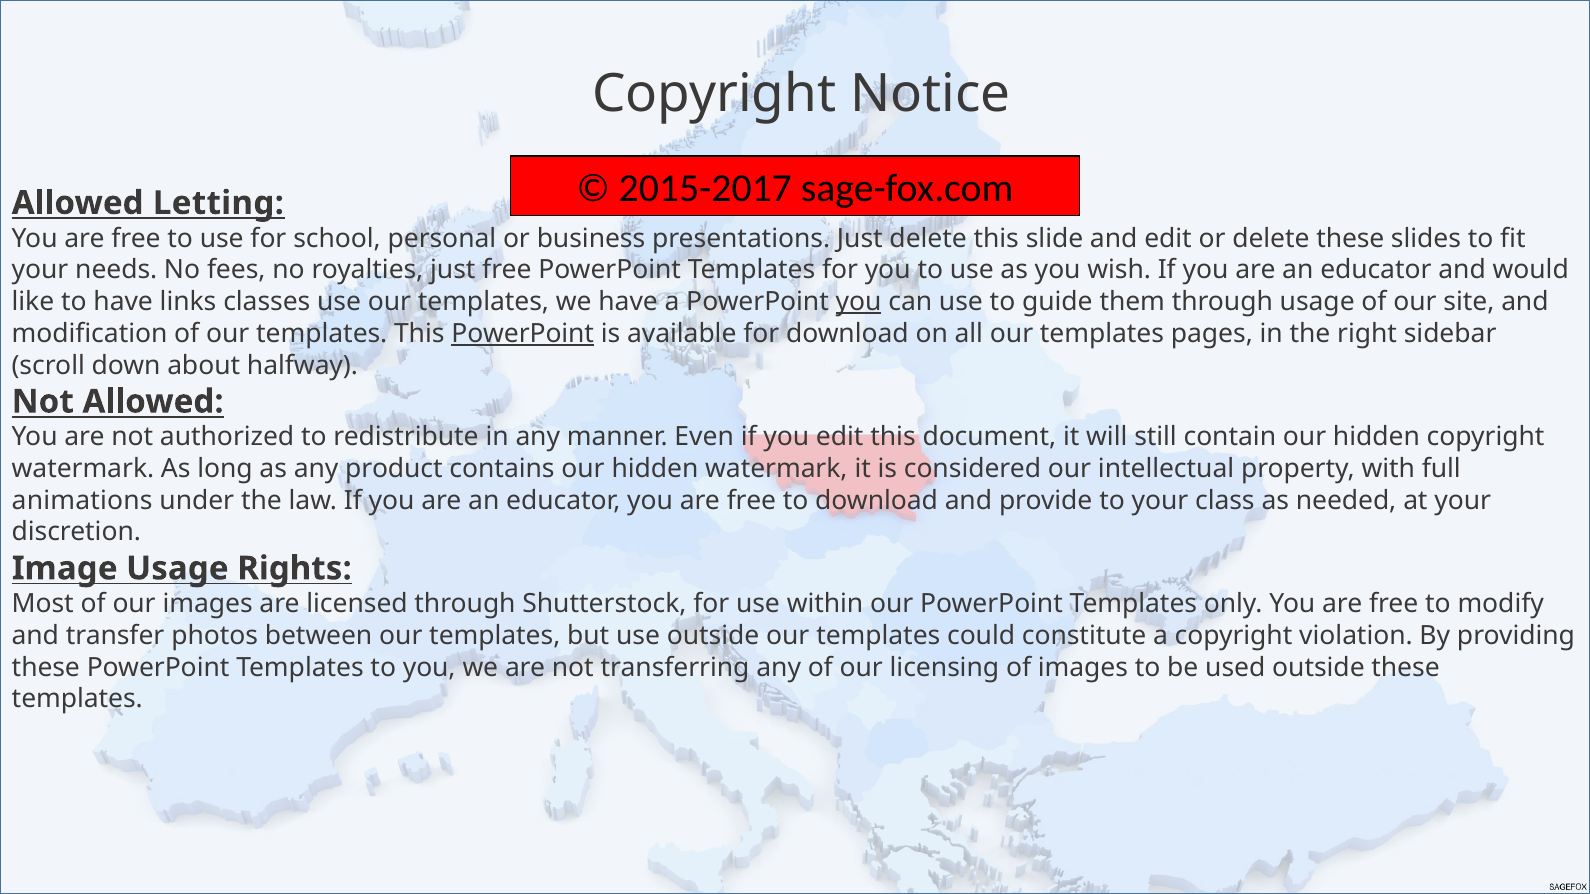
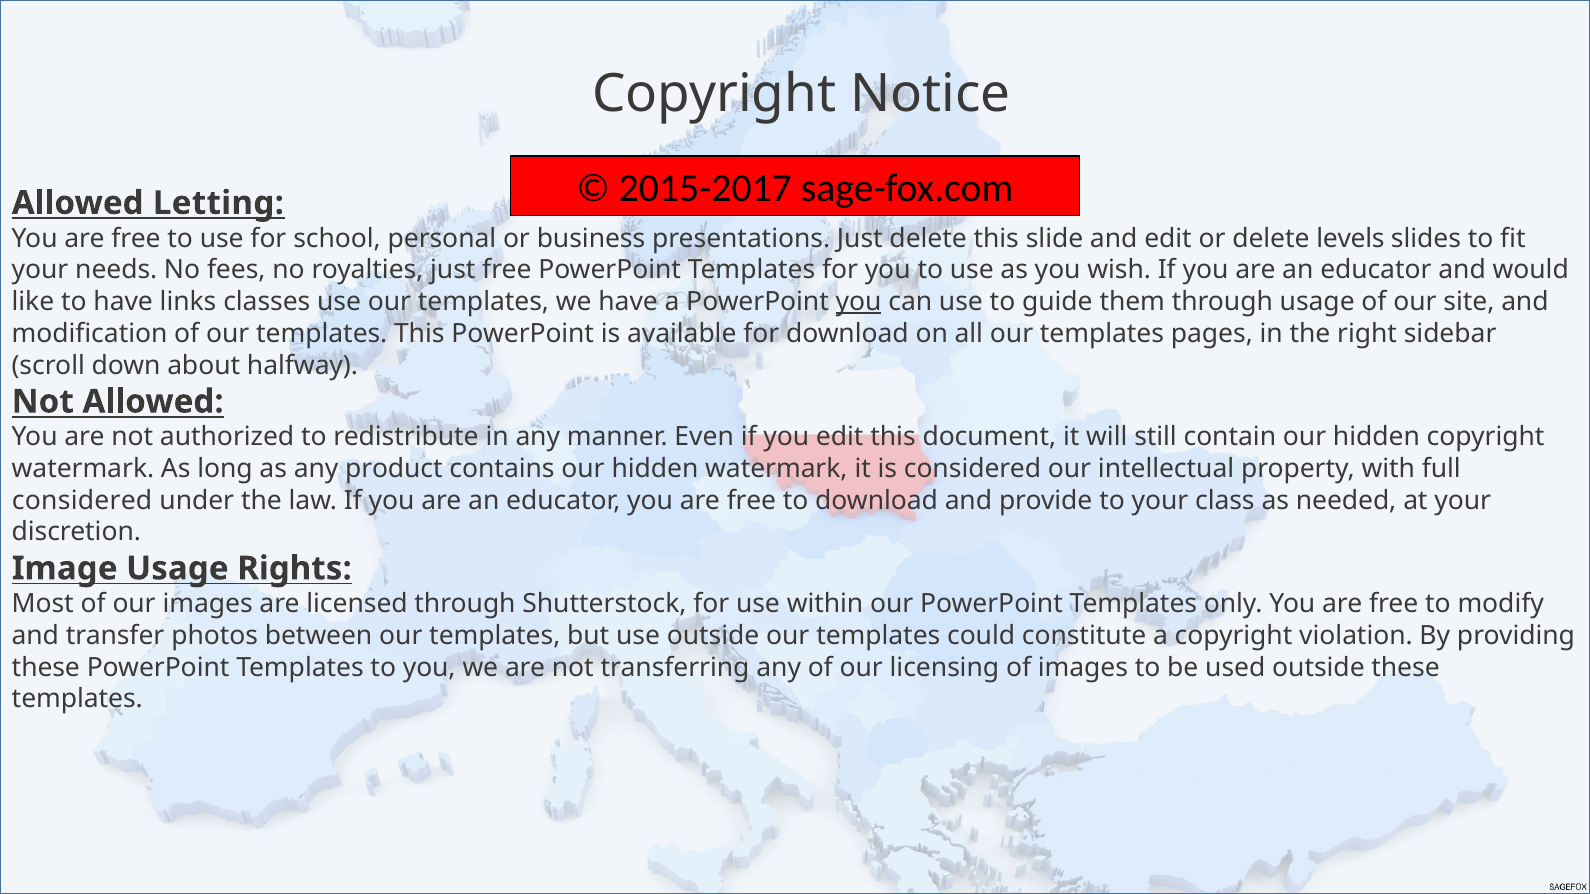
delete these: these -> levels (1350, 238)
PowerPoint underline: present -> none (523, 334)
animations: animations -> considered (82, 501)
